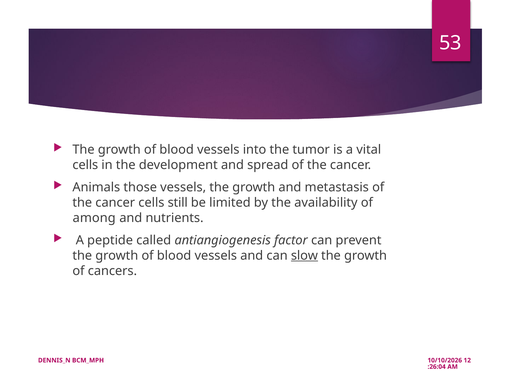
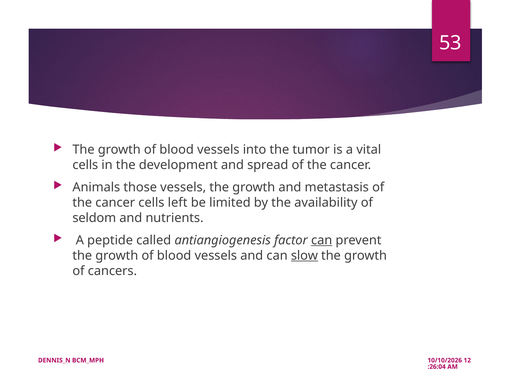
still: still -> left (178, 203)
among: among -> seldom (94, 218)
can underline: none -> present (322, 241)
